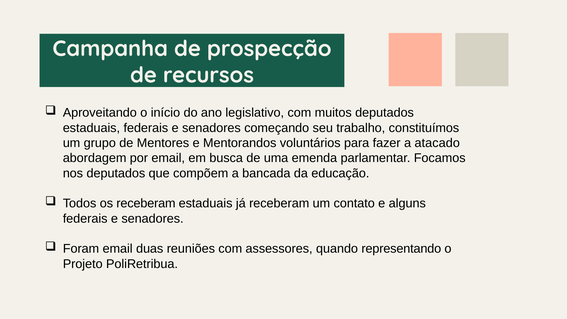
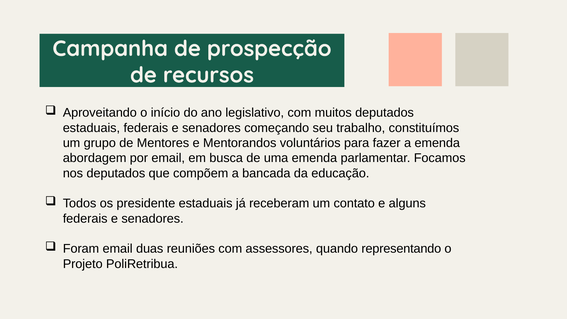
a atacado: atacado -> emenda (437, 143)
os receberam: receberam -> presidente (146, 203)
